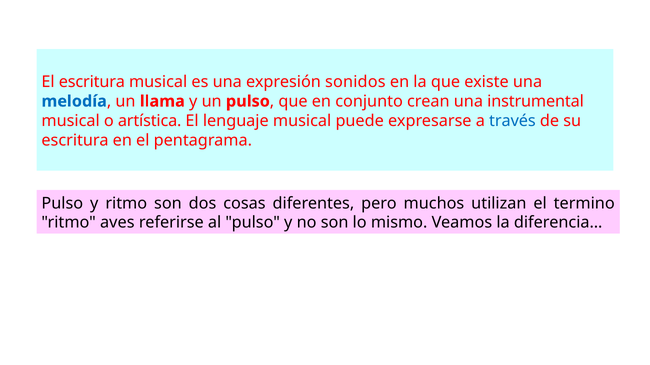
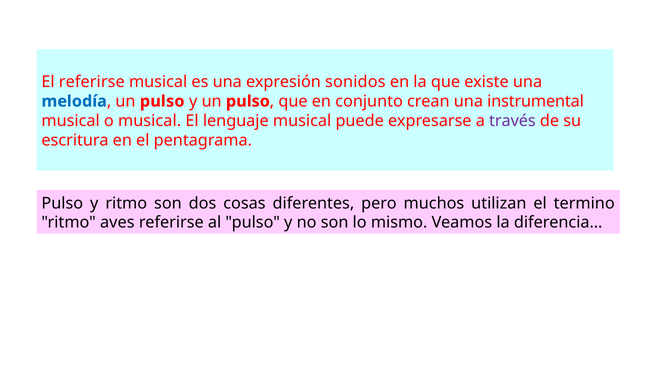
El escritura: escritura -> referirse (92, 82)
llama: llama -> pulso (162, 101)
o artística: artística -> musical (150, 121)
través colour: blue -> purple (512, 121)
